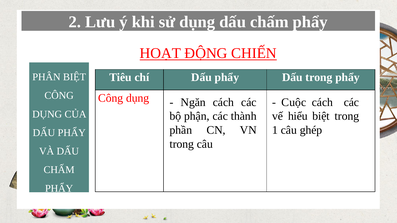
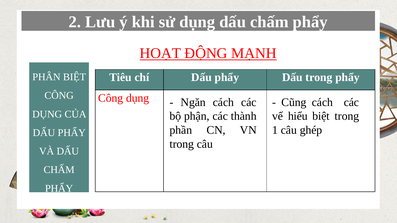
CHIẾN: CHIẾN -> MẠNH (254, 53)
Cuộc: Cuộc -> Cũng (294, 102)
